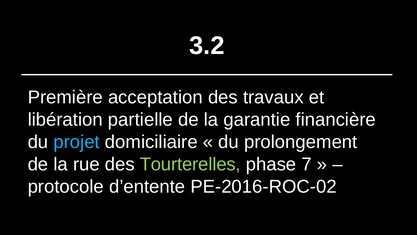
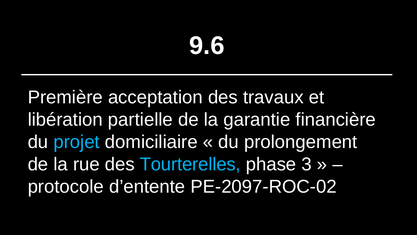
3.2: 3.2 -> 9.6 (207, 46)
Tourterelles colour: light green -> light blue (190, 164)
7: 7 -> 3 (307, 164)
PE-2016-ROC-02: PE-2016-ROC-02 -> PE-2097-ROC-02 (264, 186)
